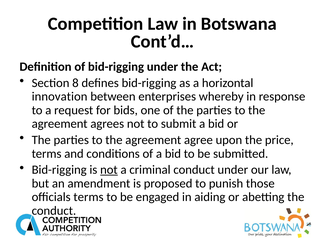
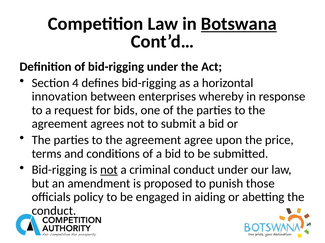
Botswana underline: none -> present (239, 24)
Section 8: 8 -> 4 (75, 83)
officials terms: terms -> policy (89, 198)
